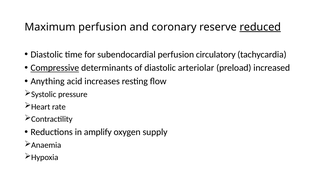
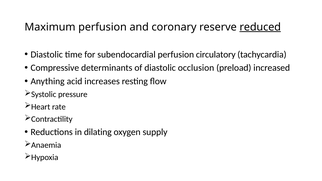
Compressive underline: present -> none (55, 68)
arteriolar: arteriolar -> occlusion (196, 68)
amplify: amplify -> dilating (98, 132)
